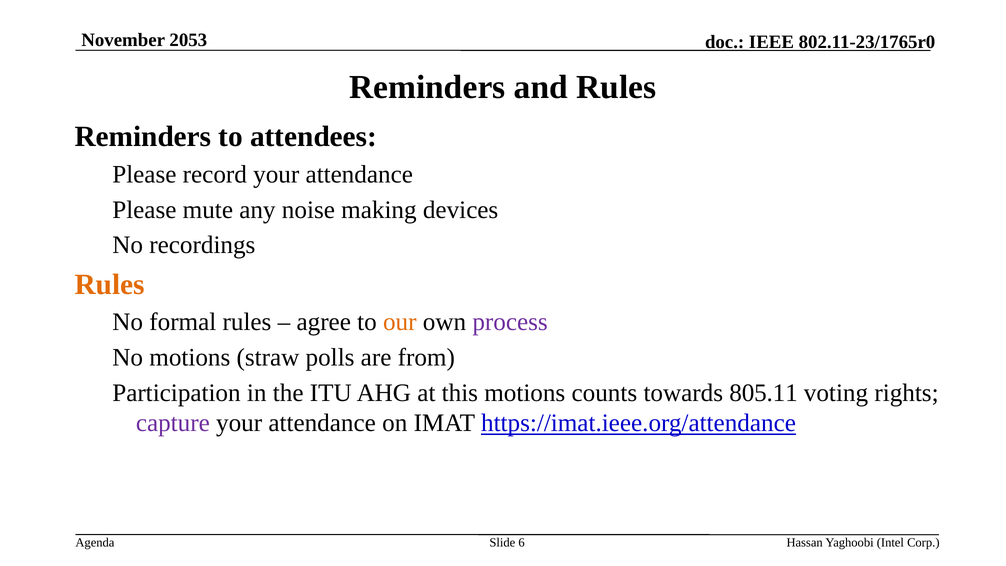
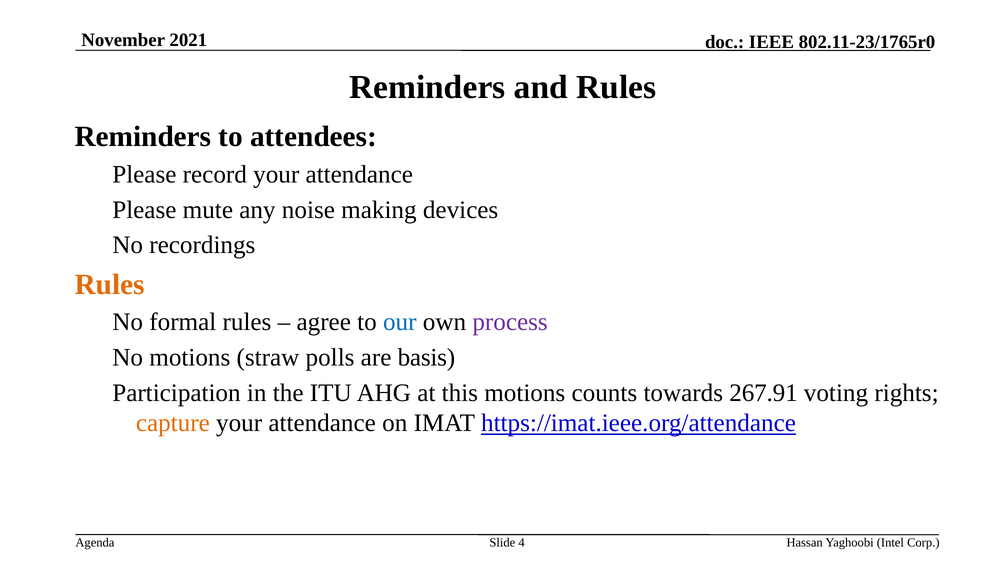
2053: 2053 -> 2021 (188, 40)
our colour: orange -> blue (400, 322)
from: from -> basis (426, 357)
805.11: 805.11 -> 267.91 (764, 393)
capture colour: purple -> orange (173, 423)
6: 6 -> 4 (522, 543)
